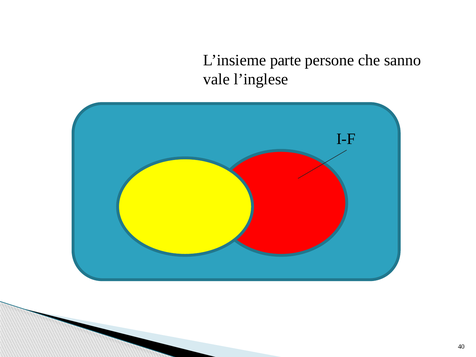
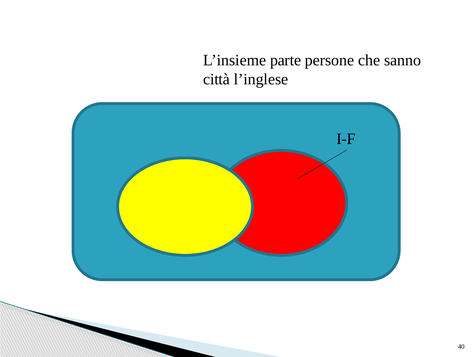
vale: vale -> città (217, 79)
